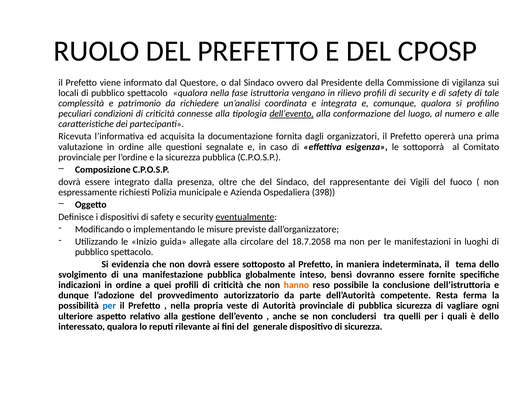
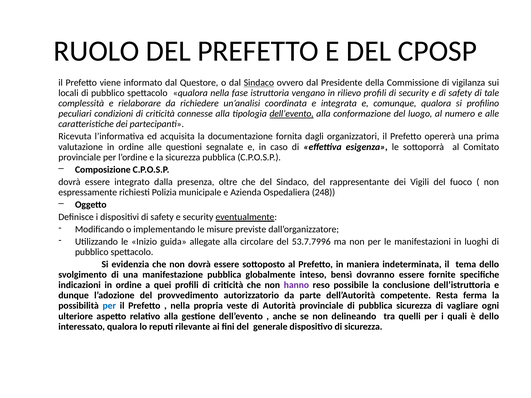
Sindaco underline: none -> present (259, 83)
patrimonio: patrimonio -> rielaborare (140, 103)
398: 398 -> 248 (324, 192)
18.7.2058: 18.7.2058 -> 53.7.7996 (311, 242)
hanno colour: orange -> purple (296, 285)
concludersi: concludersi -> delineando (354, 316)
